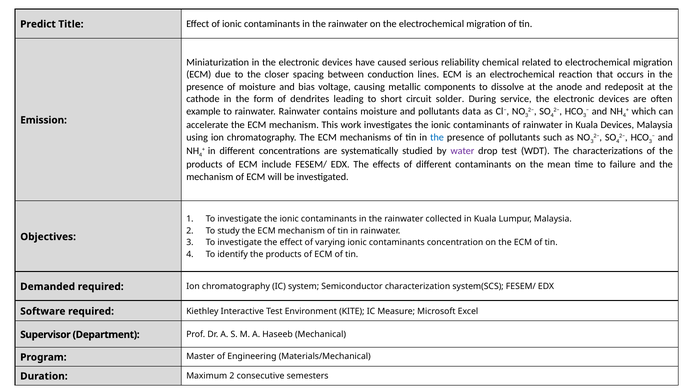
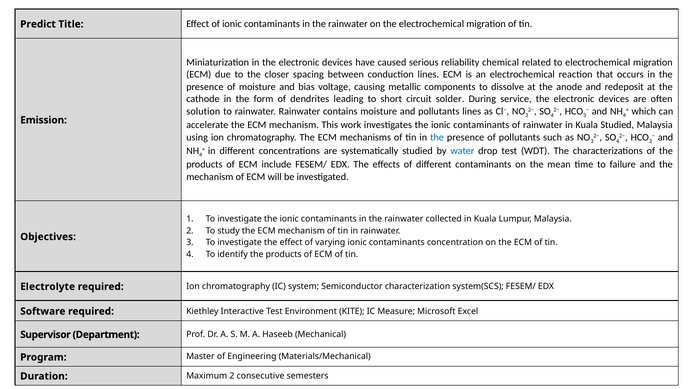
example: example -> solution (203, 112)
pollutants data: data -> lines (472, 112)
Kuala Devices: Devices -> Studied (617, 125)
water colour: purple -> blue (462, 151)
Demanded: Demanded -> Electrolyte (48, 287)
